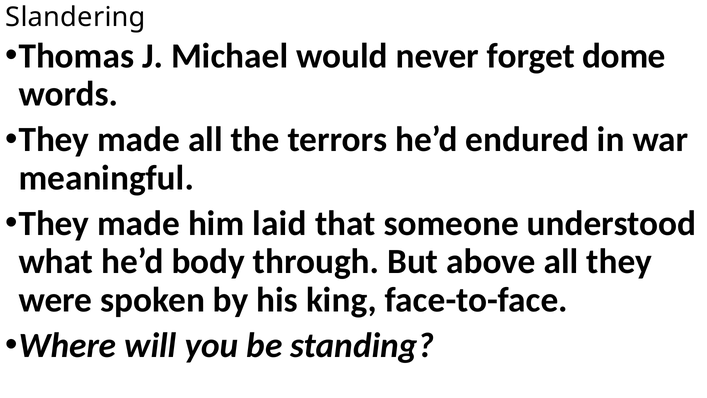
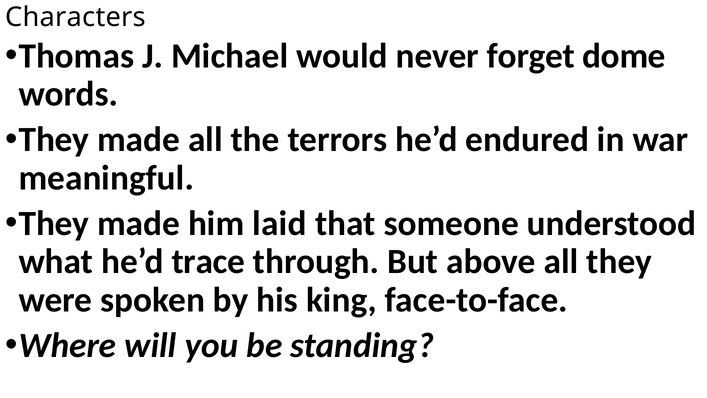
Slandering: Slandering -> Characters (76, 17)
body: body -> trace (208, 262)
